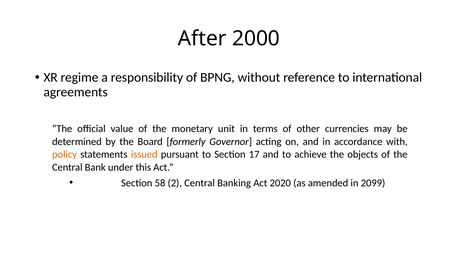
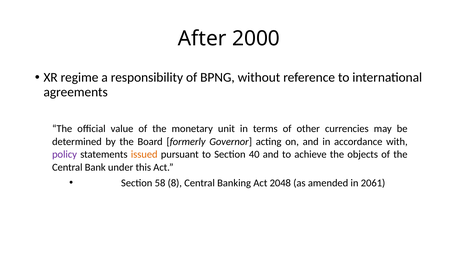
policy colour: orange -> purple (65, 154)
17: 17 -> 40 (254, 154)
2: 2 -> 8 (175, 183)
2020: 2020 -> 2048 (280, 183)
2099: 2099 -> 2061 (373, 183)
